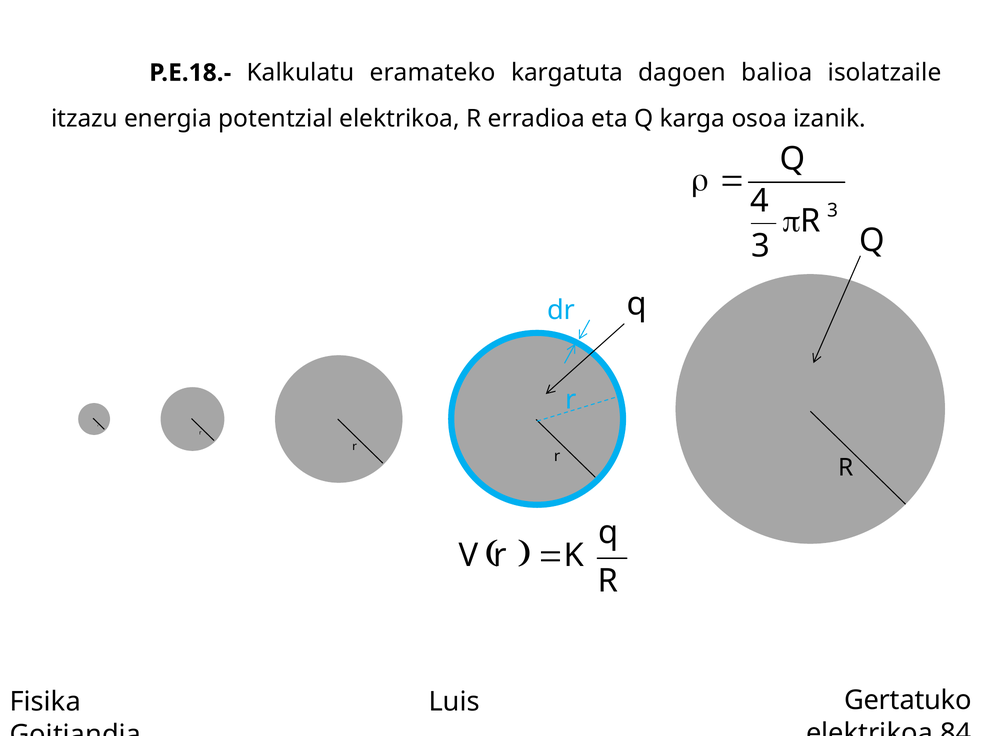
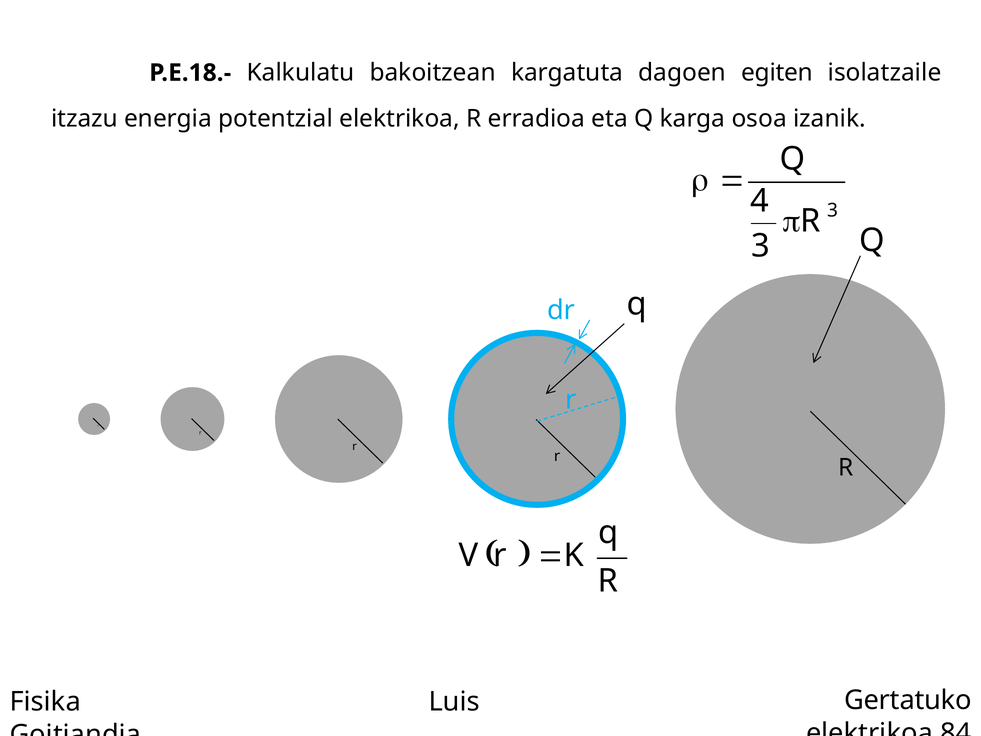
eramateko: eramateko -> bakoitzean (433, 73)
balioa: balioa -> egiten (777, 73)
